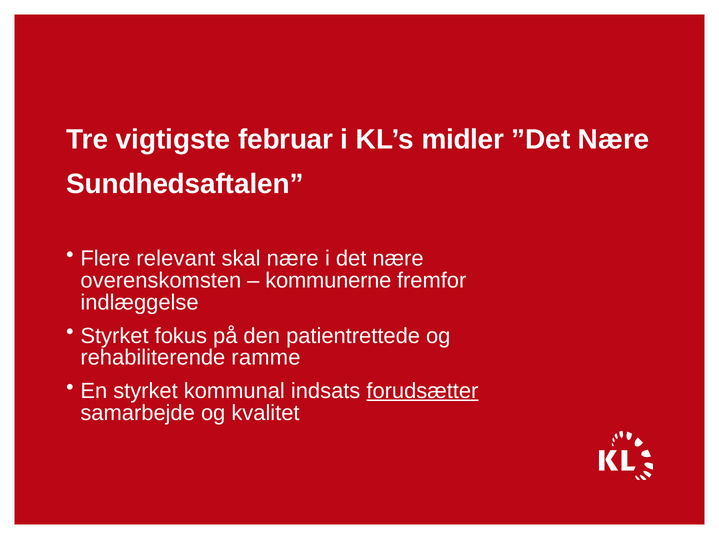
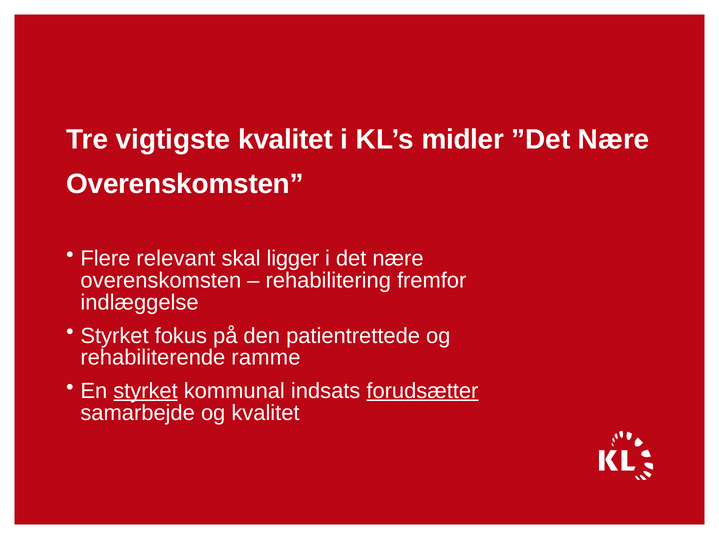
vigtigste februar: februar -> kvalitet (286, 139)
Sundhedsaftalen: Sundhedsaftalen -> Overenskomsten (185, 184)
skal nære: nære -> ligger (293, 259)
kommunerne: kommunerne -> rehabilitering (328, 281)
styrket underline: none -> present (146, 391)
